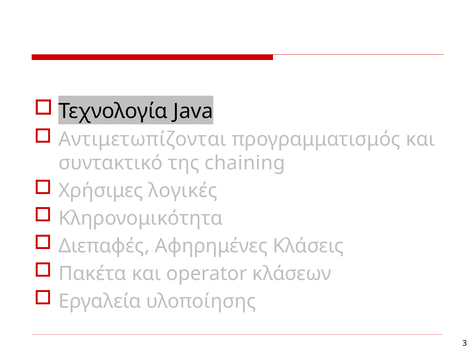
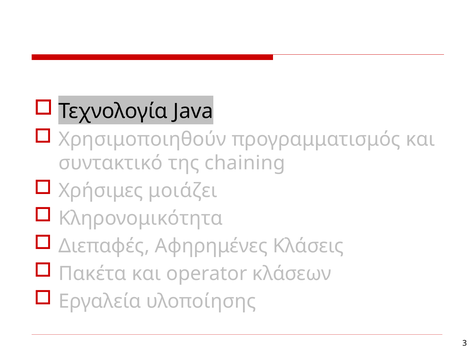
Αντιμετωπίζονται: Αντιμετωπίζονται -> Χρησιμοποιηθούν (142, 140)
λογικές: λογικές -> μοιάζει (183, 191)
